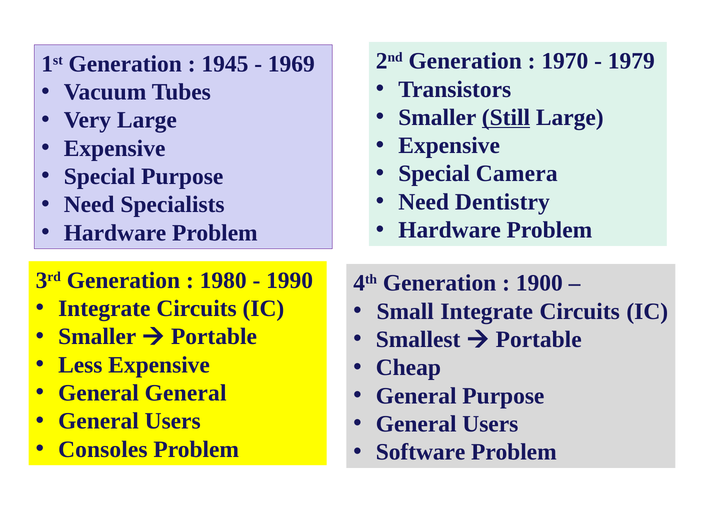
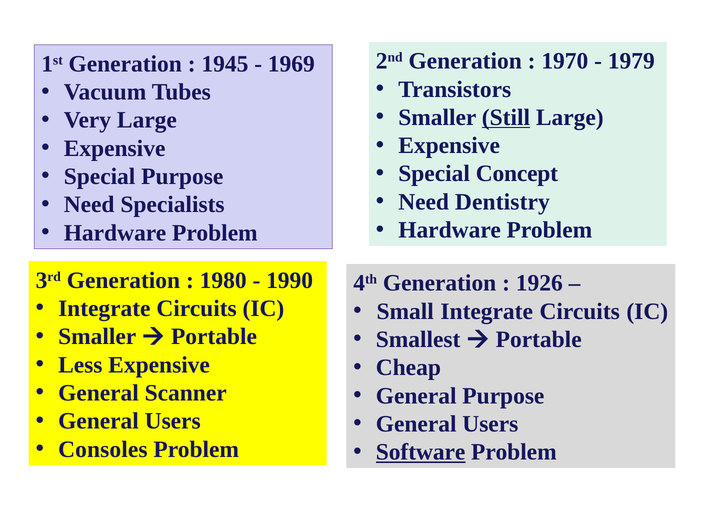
Camera: Camera -> Concept (517, 174)
1900: 1900 -> 1926 (539, 283)
General General: General -> Scanner (186, 393)
Software underline: none -> present (421, 452)
